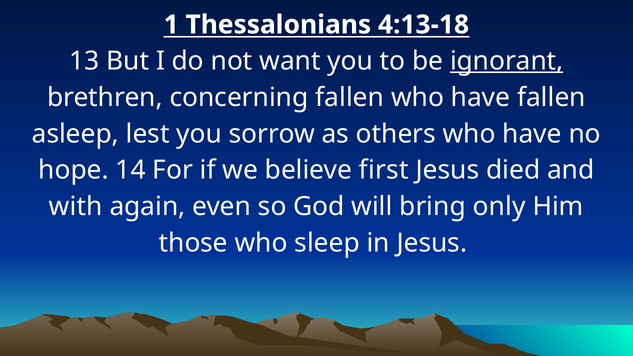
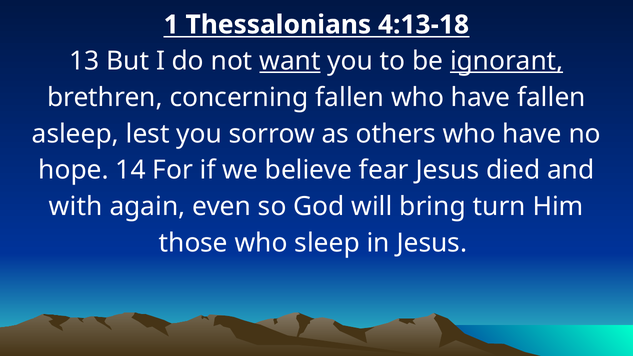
want underline: none -> present (290, 61)
first: first -> fear (384, 170)
only: only -> turn (499, 207)
